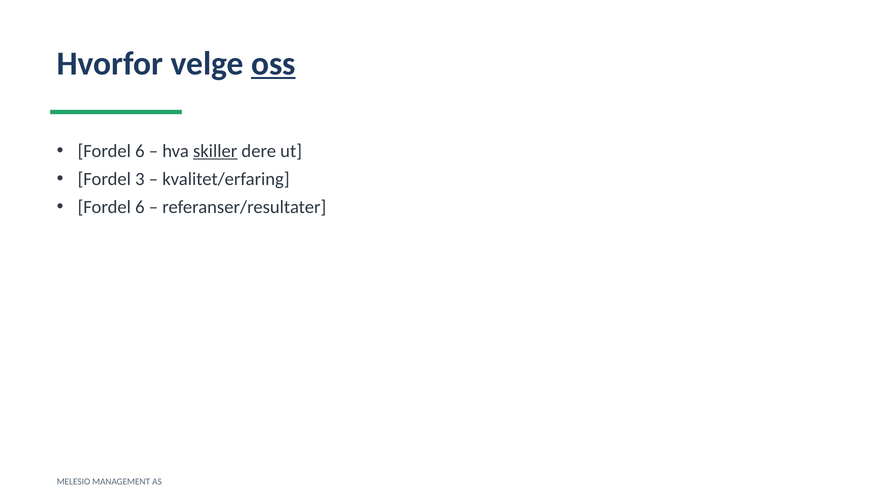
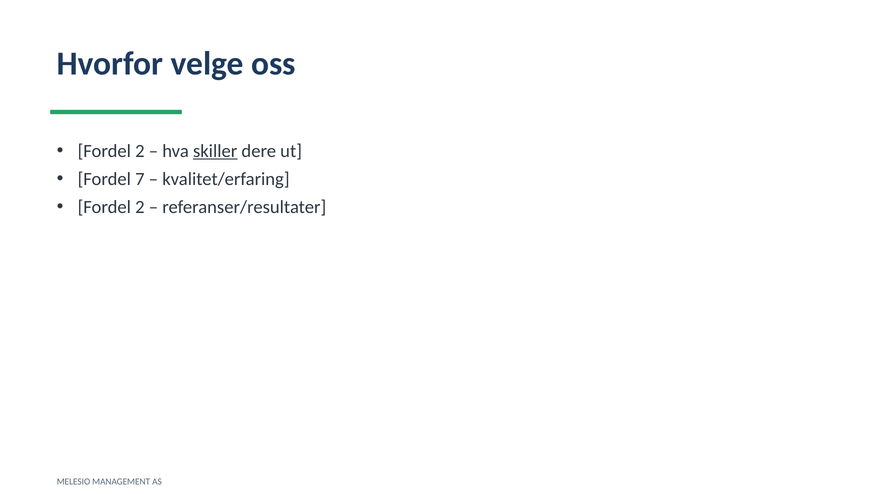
oss underline: present -> none (273, 64)
6: 6 -> 2 (140, 151)
3: 3 -> 7 (140, 179)
6: 6 -> 2 (140, 207)
